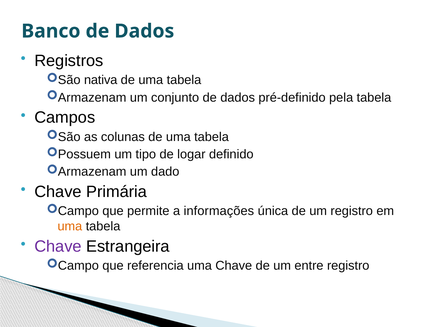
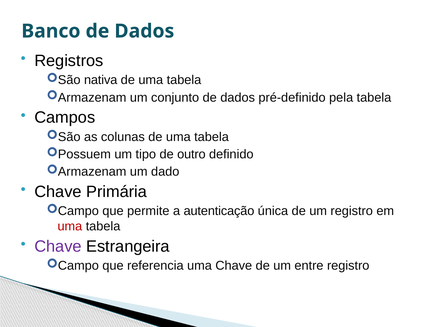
logar: logar -> outro (191, 154)
informações: informações -> autenticação (219, 211)
uma colour: orange -> red (70, 226)
